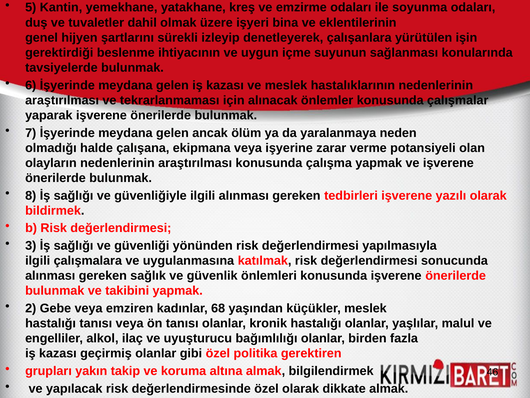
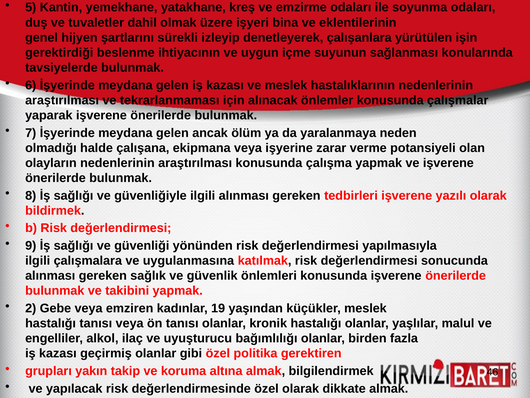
3: 3 -> 9 (31, 245)
68: 68 -> 19 (218, 308)
